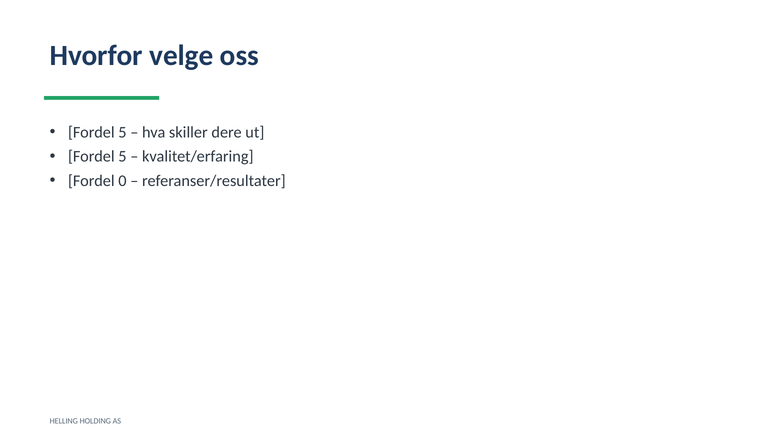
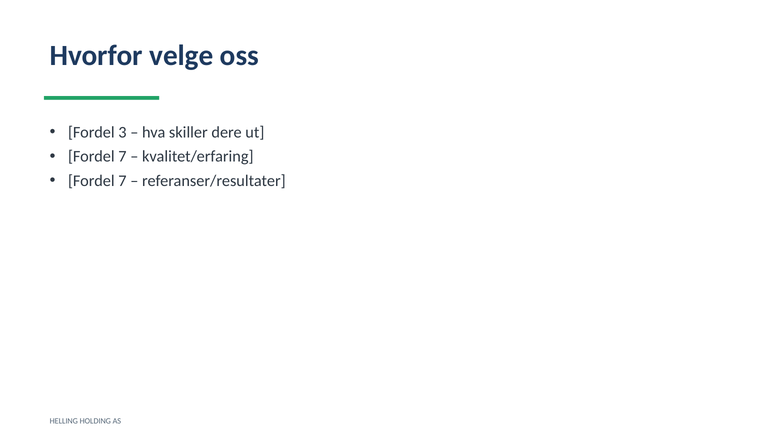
5: 5 -> 3 (122, 132)
5: 5 -> 7 (122, 157)
0: 0 -> 7 (122, 181)
